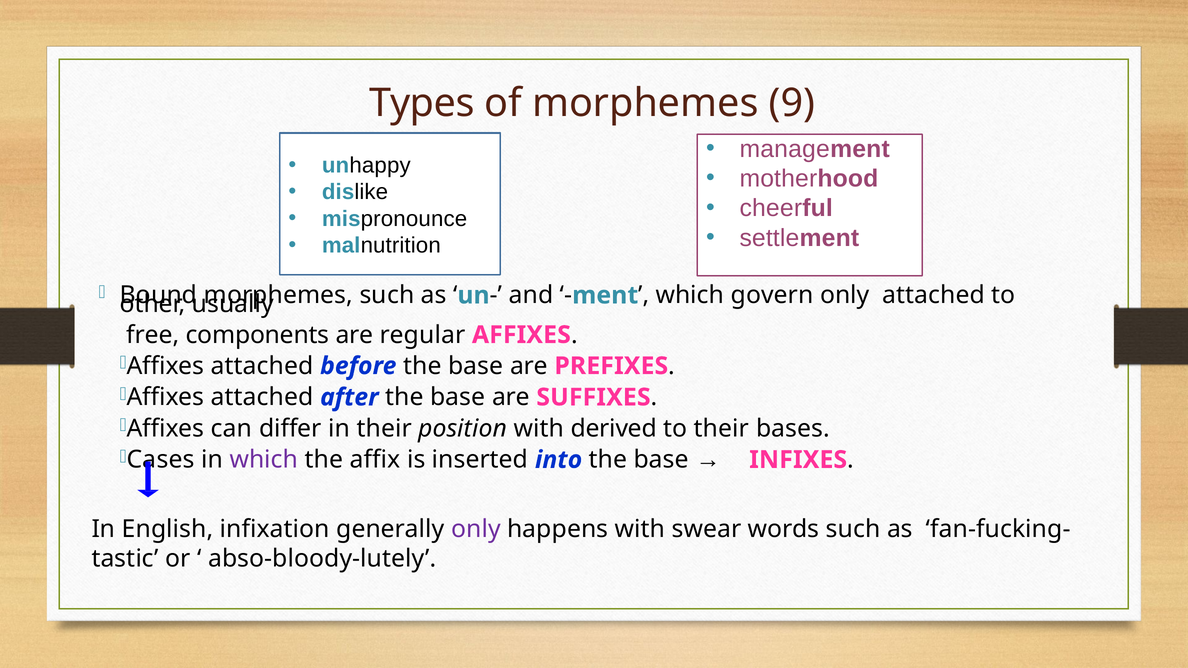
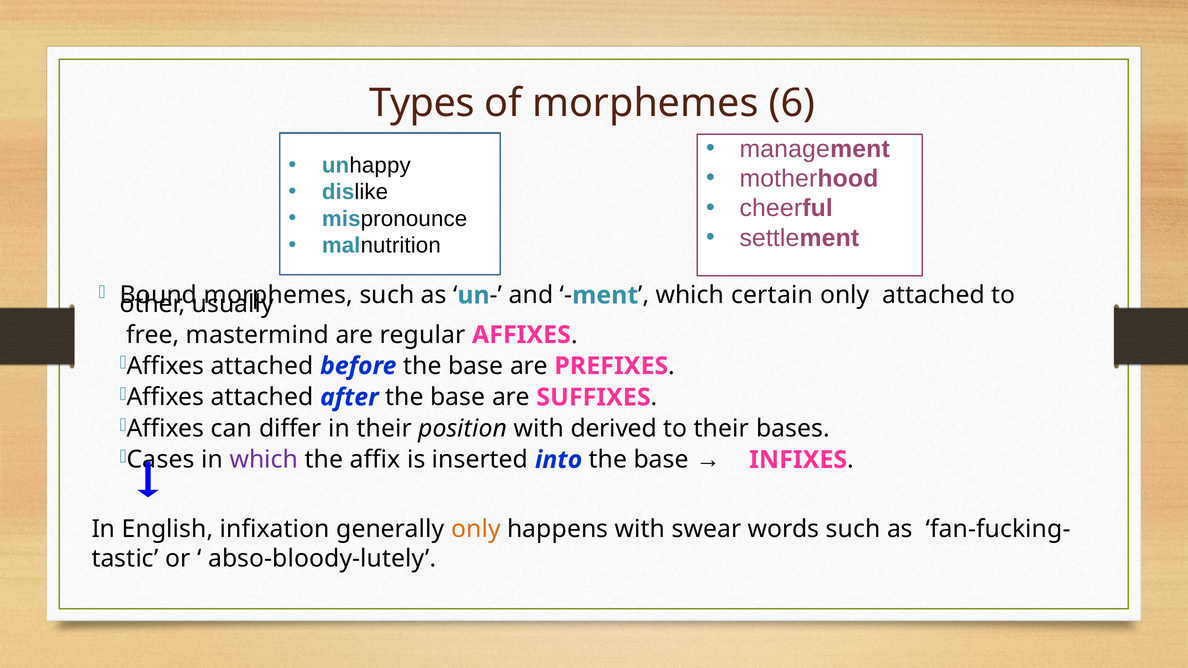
9: 9 -> 6 (792, 103)
govern: govern -> certain (772, 295)
components: components -> mastermind (257, 335)
only colour: purple -> orange (476, 529)
